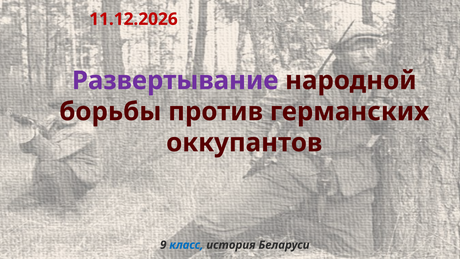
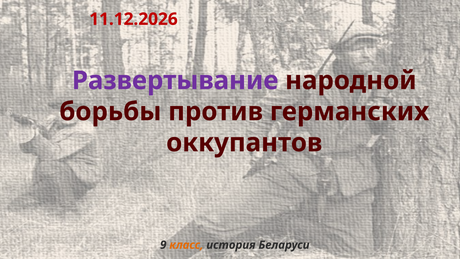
класс colour: blue -> orange (186, 245)
